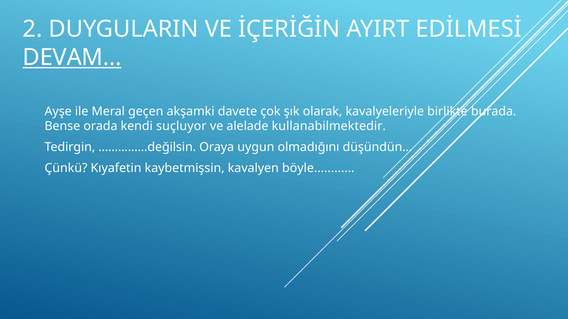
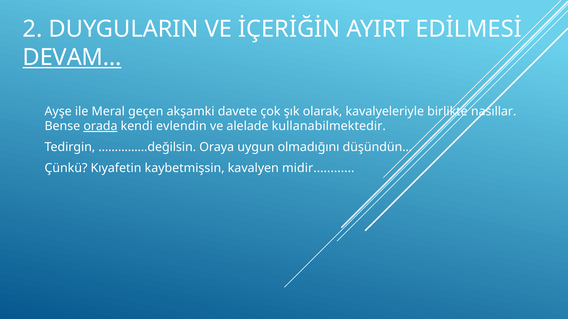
burada: burada -> nasıllar (494, 111)
orada underline: none -> present (100, 126)
suçluyor: suçluyor -> evlendin (181, 126)
böyle: böyle -> midir (318, 168)
